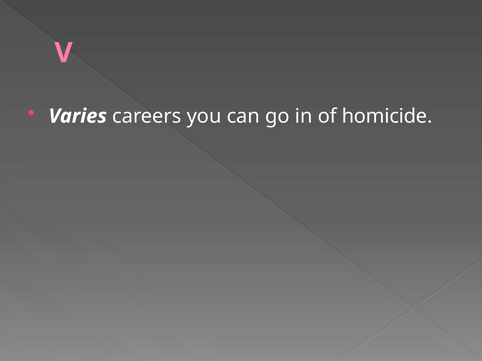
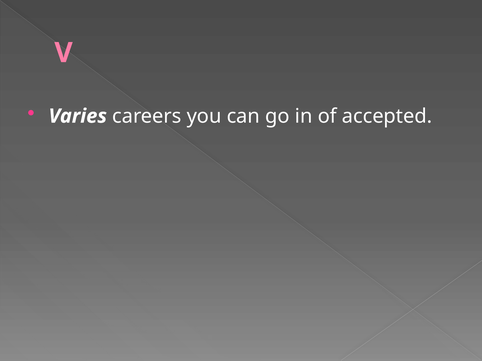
homicide: homicide -> accepted (387, 116)
